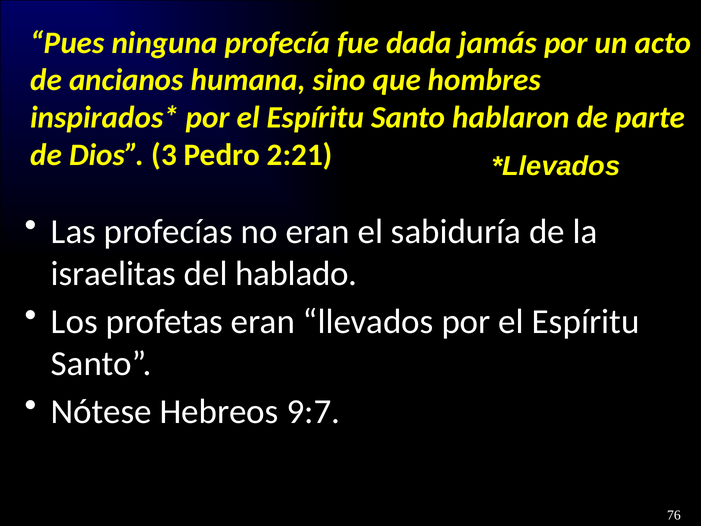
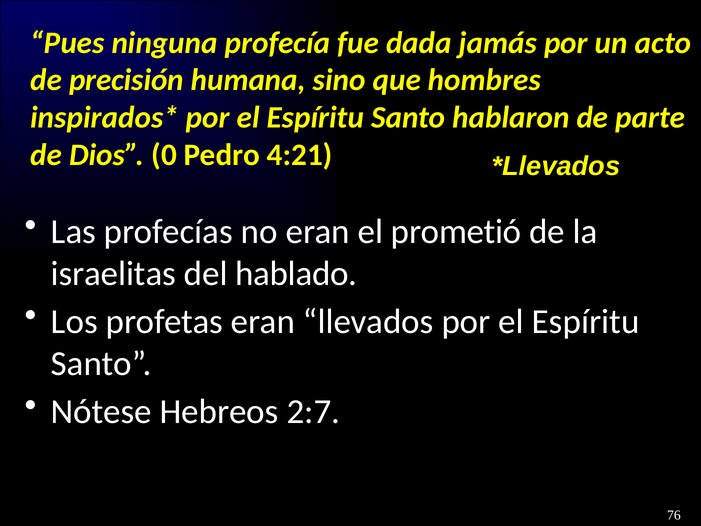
ancianos: ancianos -> precisión (126, 80)
3: 3 -> 0 (164, 155)
2:21: 2:21 -> 4:21 (300, 155)
sabiduría: sabiduría -> prometió (456, 231)
9:7: 9:7 -> 2:7 (313, 411)
